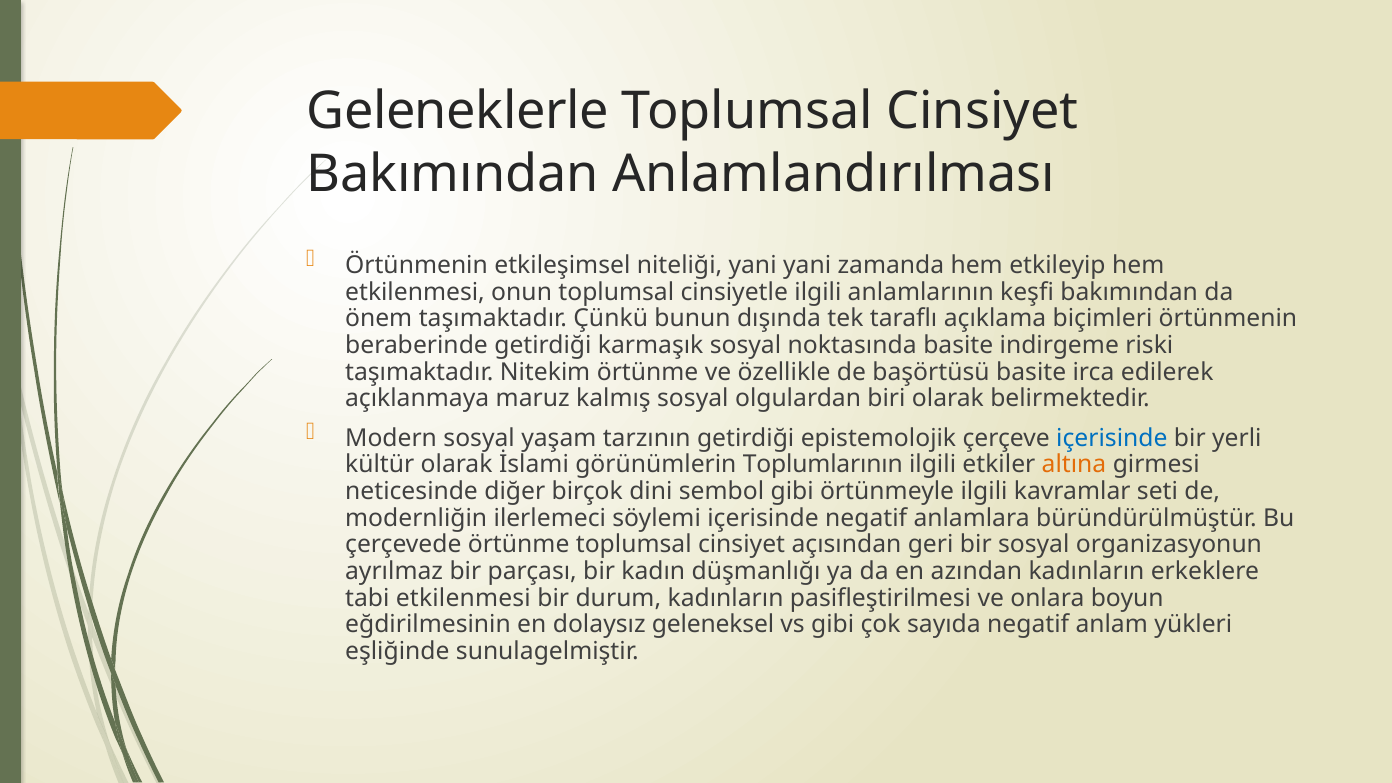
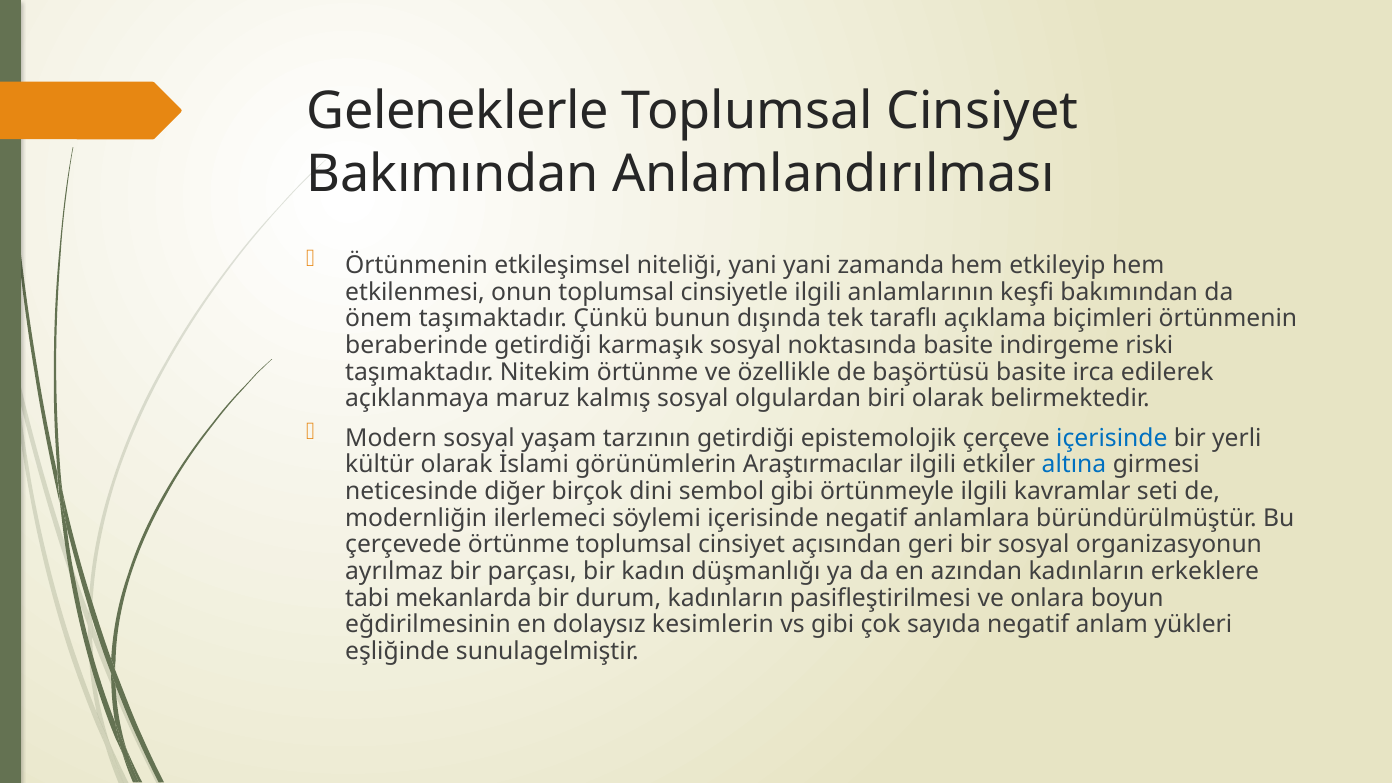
Toplumlarının: Toplumlarının -> Araştırmacılar (823, 465)
altına colour: orange -> blue (1074, 465)
tabi etkilenmesi: etkilenmesi -> mekanlarda (464, 598)
geleneksel: geleneksel -> kesimlerin (713, 625)
